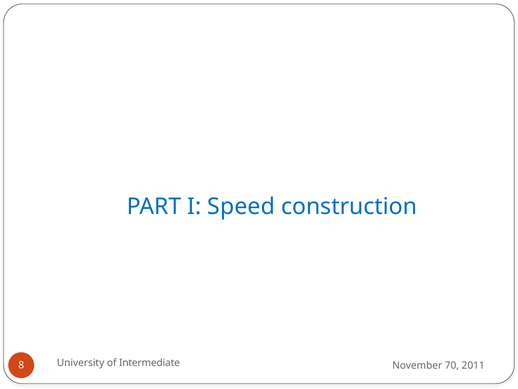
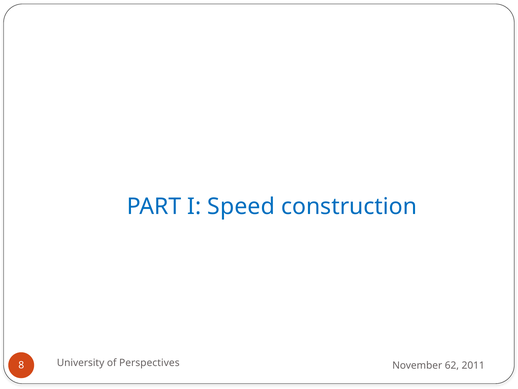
Intermediate: Intermediate -> Perspectives (149, 362)
70: 70 -> 62 (452, 365)
